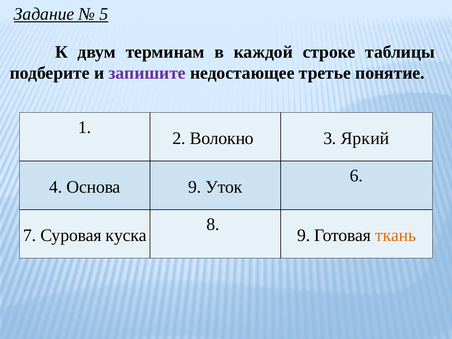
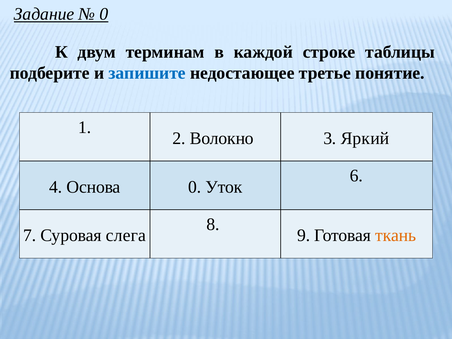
5: 5 -> 0 (104, 14)
запишите colour: purple -> blue (147, 73)
Основа 9: 9 -> 0 (195, 187)
куска: куска -> слега (126, 235)
